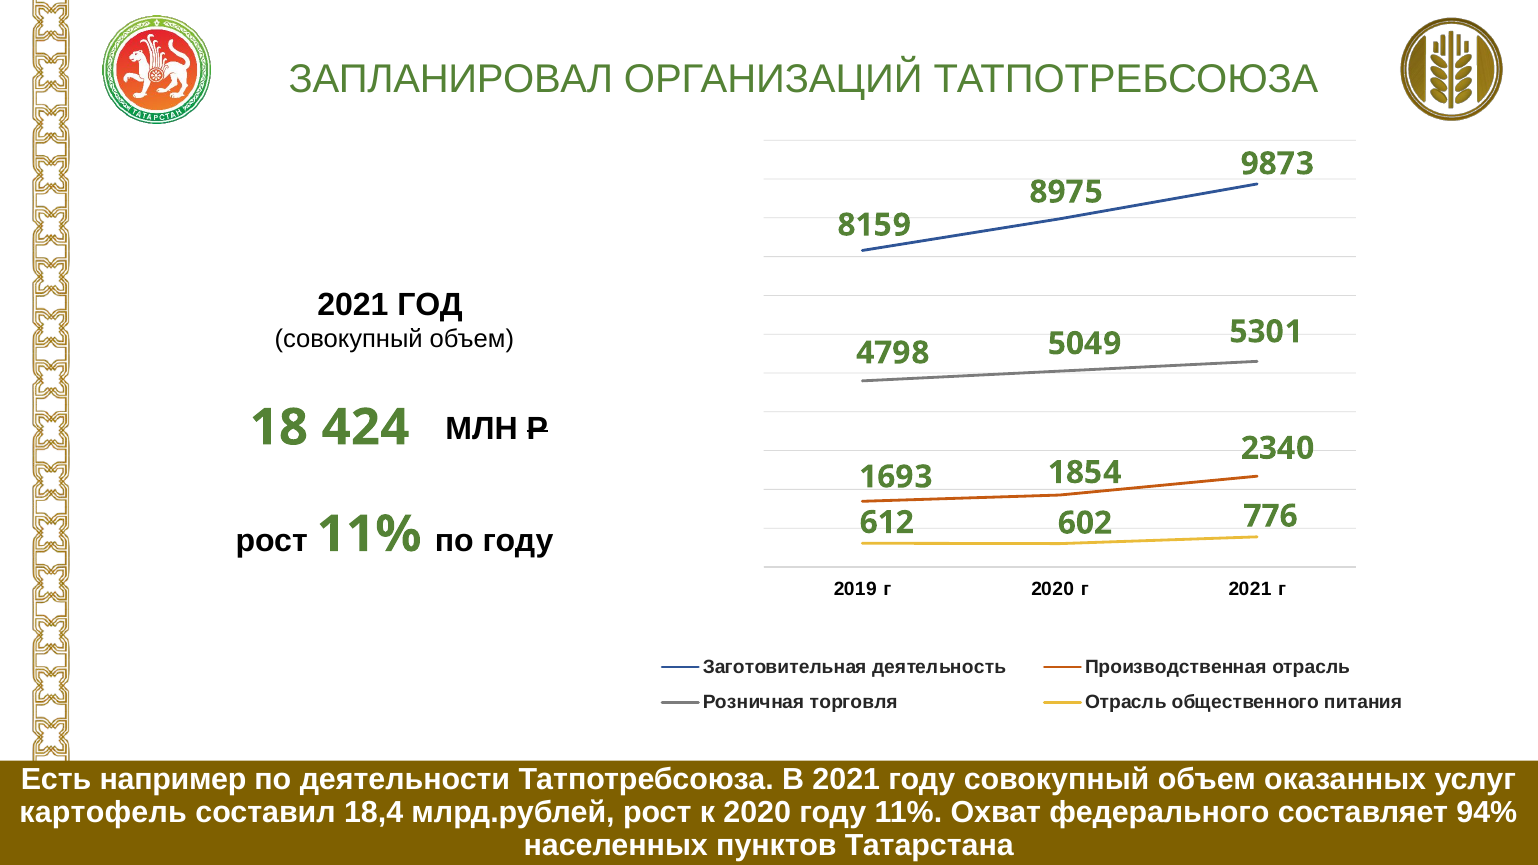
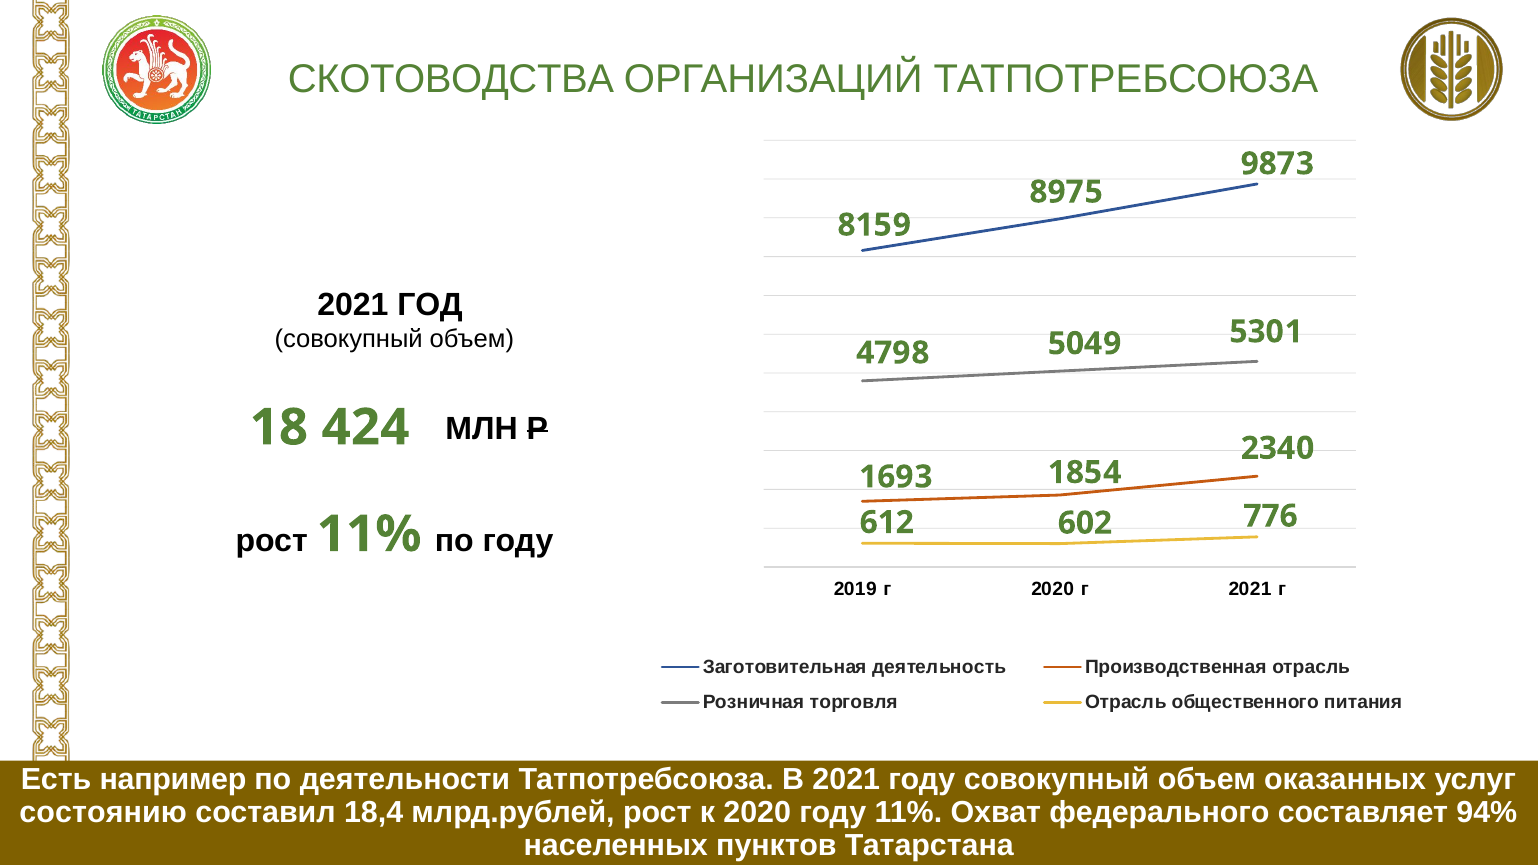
ЗАПЛАНИРОВАЛ: ЗАПЛАНИРОВАЛ -> СКОТОВОДСТВА (451, 79)
картофель: картофель -> состоянию (103, 813)
